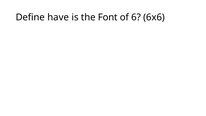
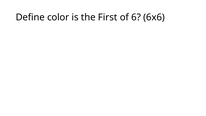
have: have -> color (58, 17)
Font: Font -> First (108, 17)
